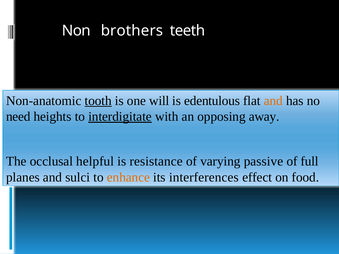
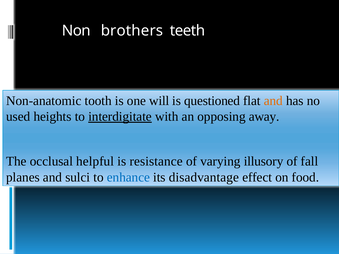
tooth underline: present -> none (98, 101)
edentulous: edentulous -> questioned (212, 101)
need: need -> used (18, 117)
passive: passive -> illusory (264, 162)
full: full -> fall (310, 162)
enhance colour: orange -> blue (128, 177)
interferences: interferences -> disadvantage (204, 177)
